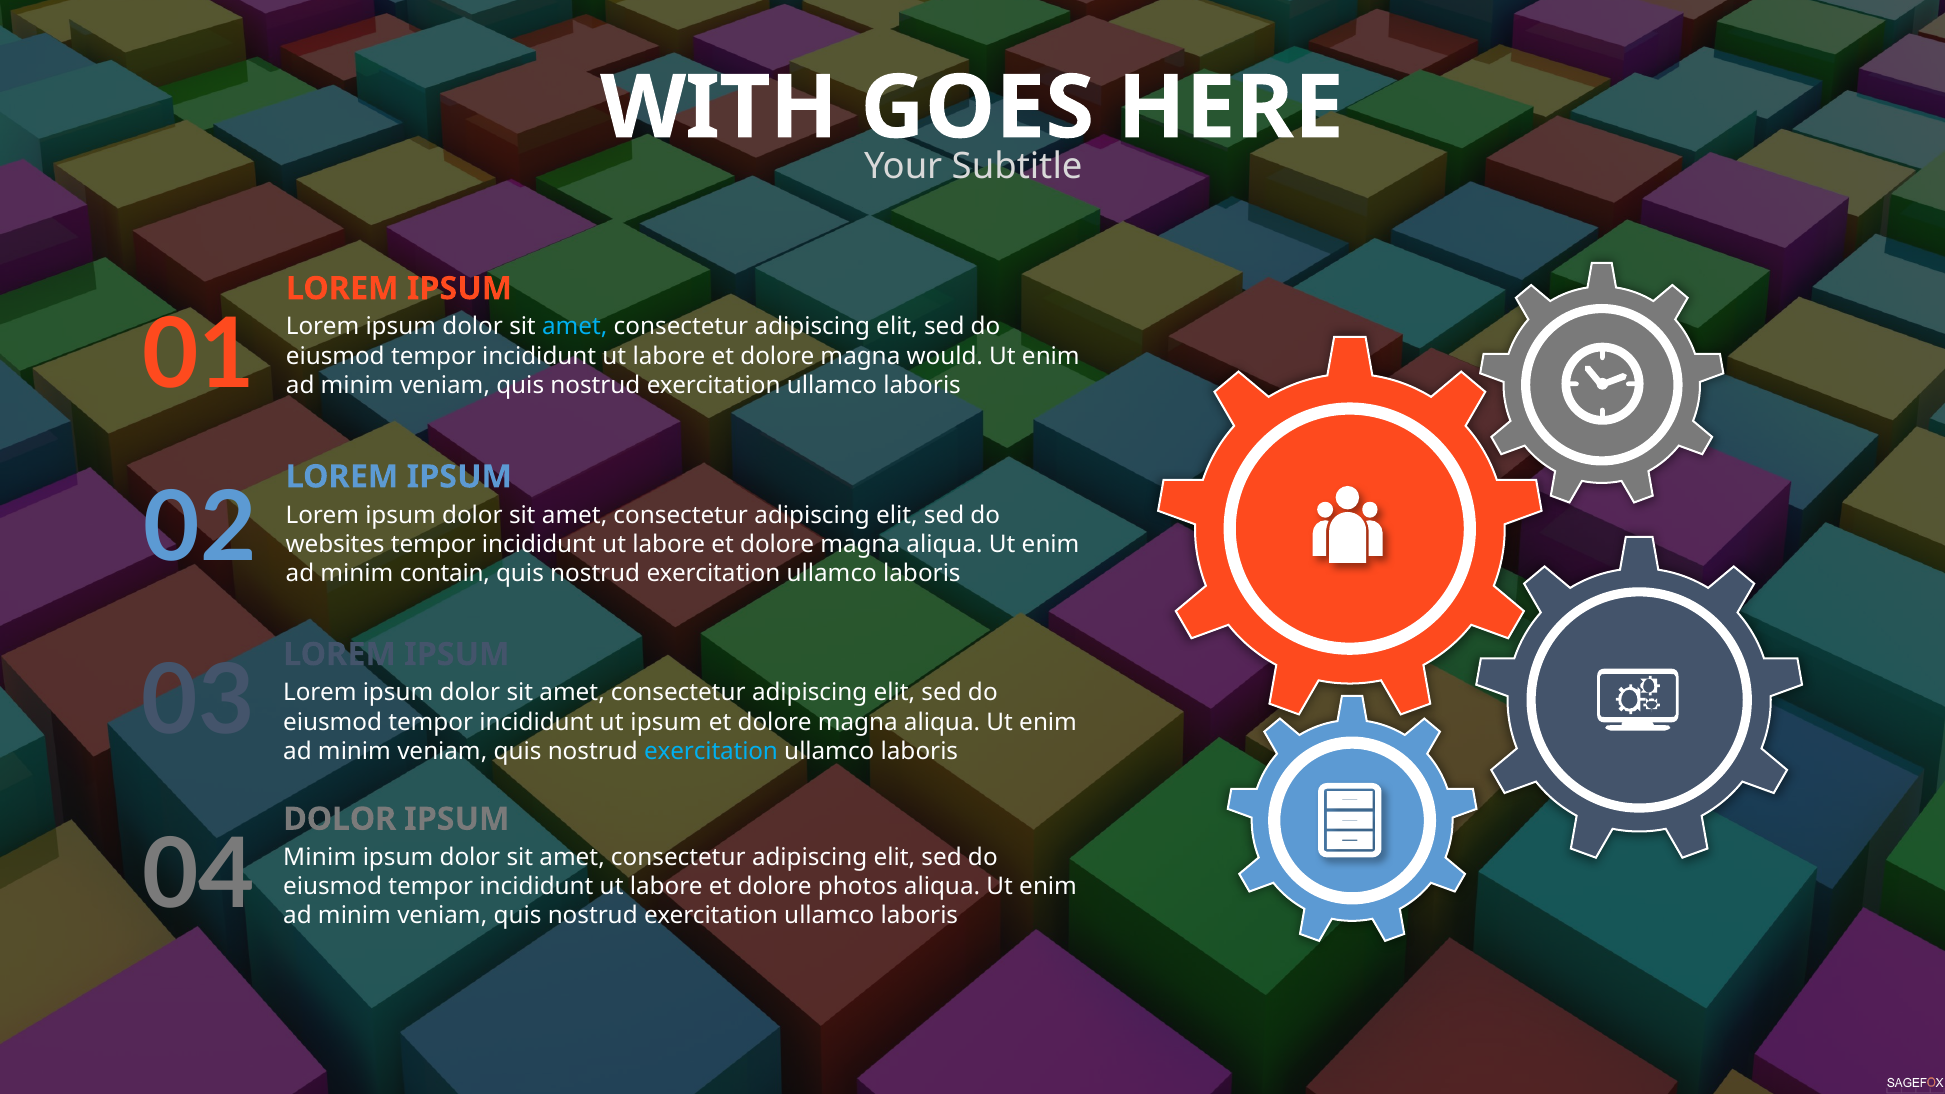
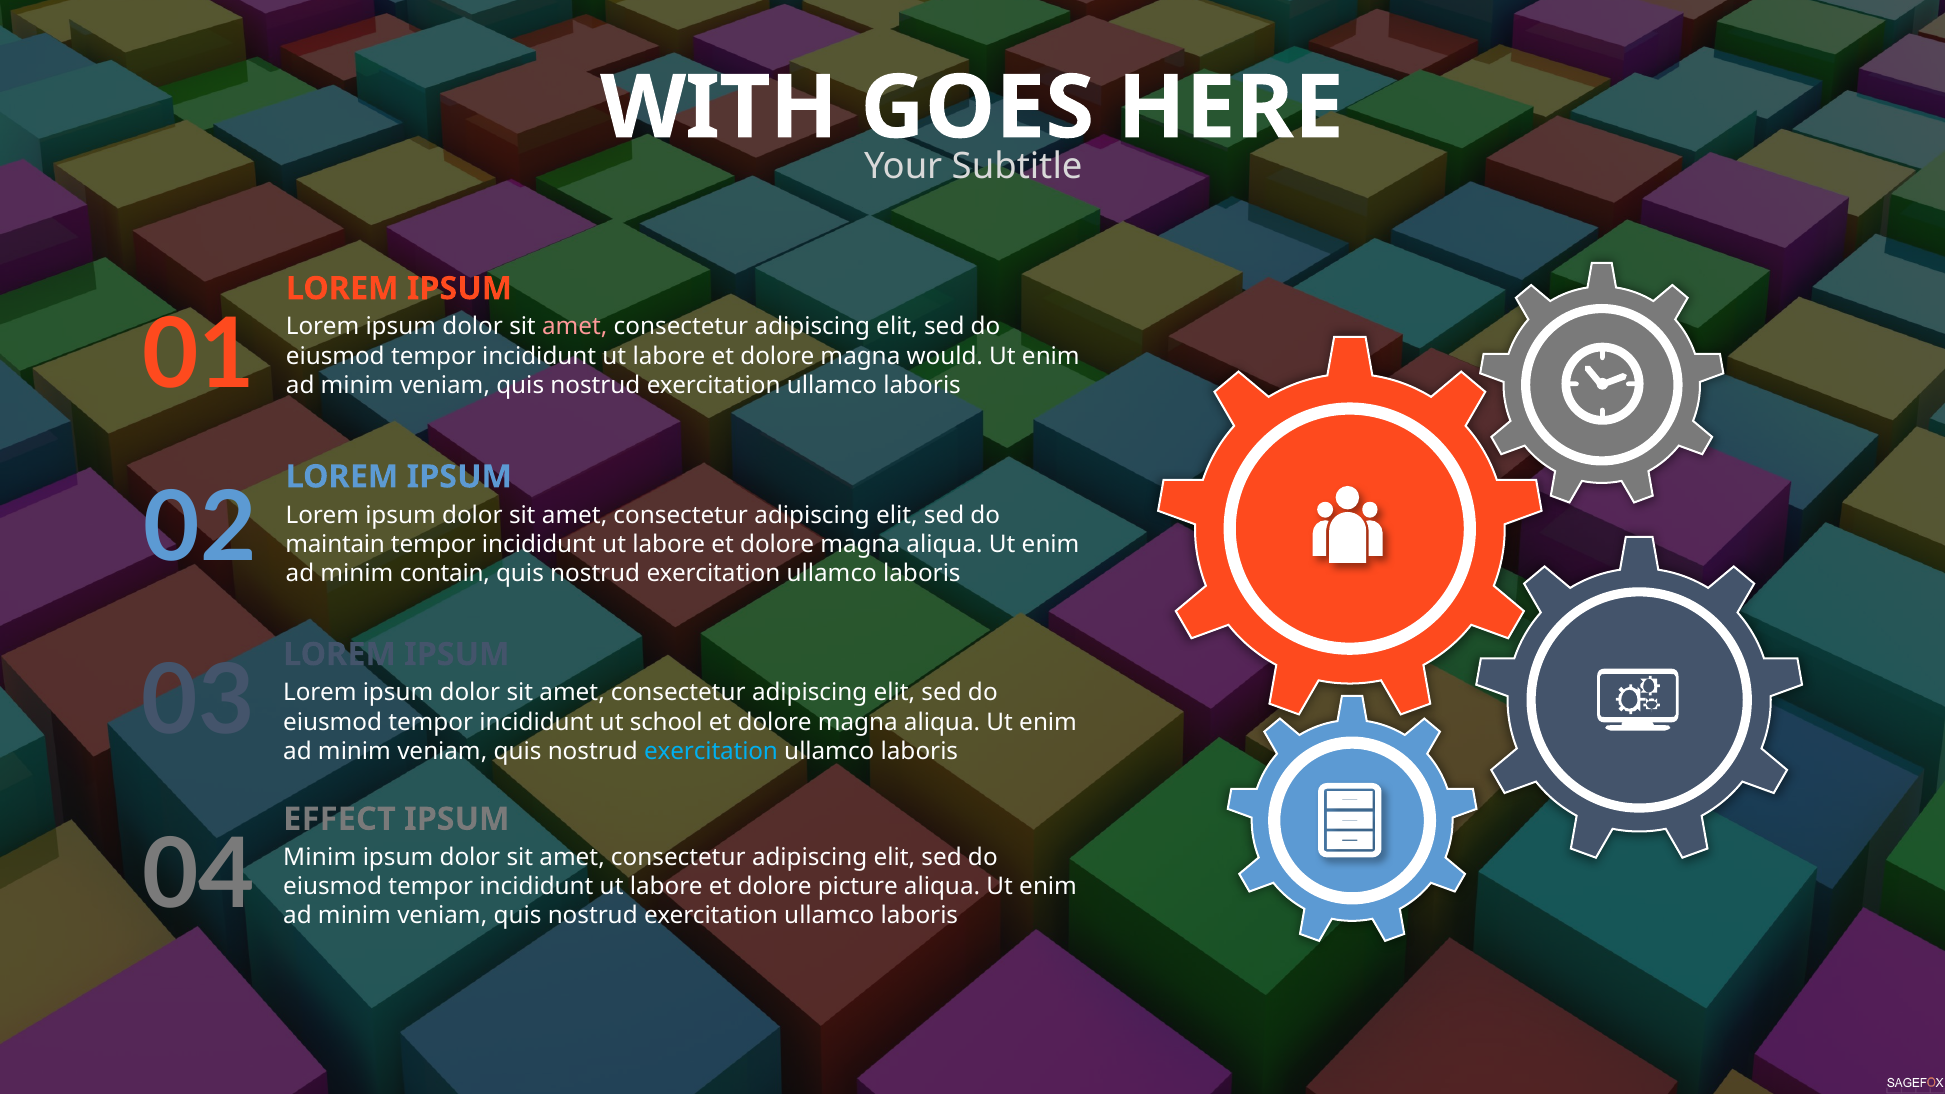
amet colour: light blue -> pink (575, 327)
websites: websites -> maintain (335, 544)
ut ipsum: ipsum -> school (666, 722)
DOLOR: DOLOR -> EFFECT (339, 819)
photos: photos -> picture (858, 887)
